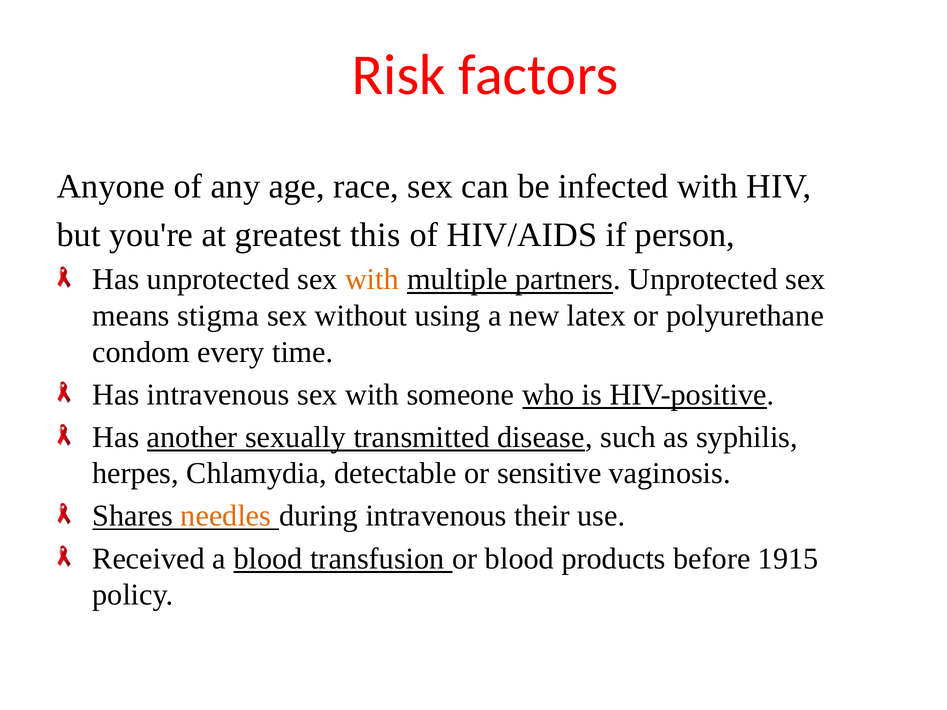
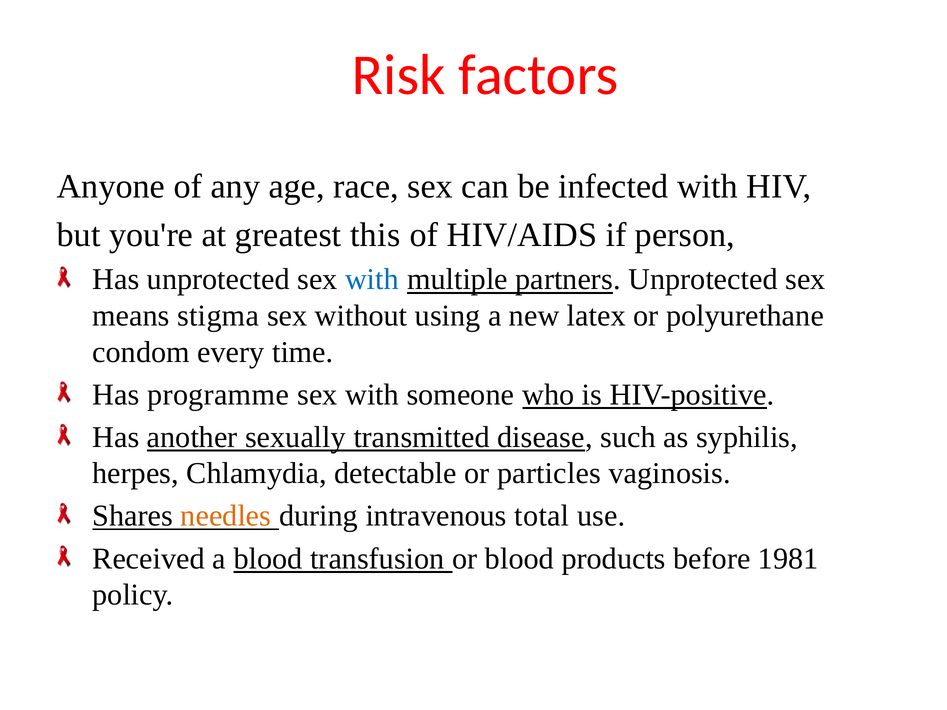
with colour: orange -> blue (372, 280)
Has intravenous: intravenous -> programme (218, 395)
sensitive: sensitive -> particles (549, 474)
their: their -> total (542, 516)
1915: 1915 -> 1981 (788, 559)
